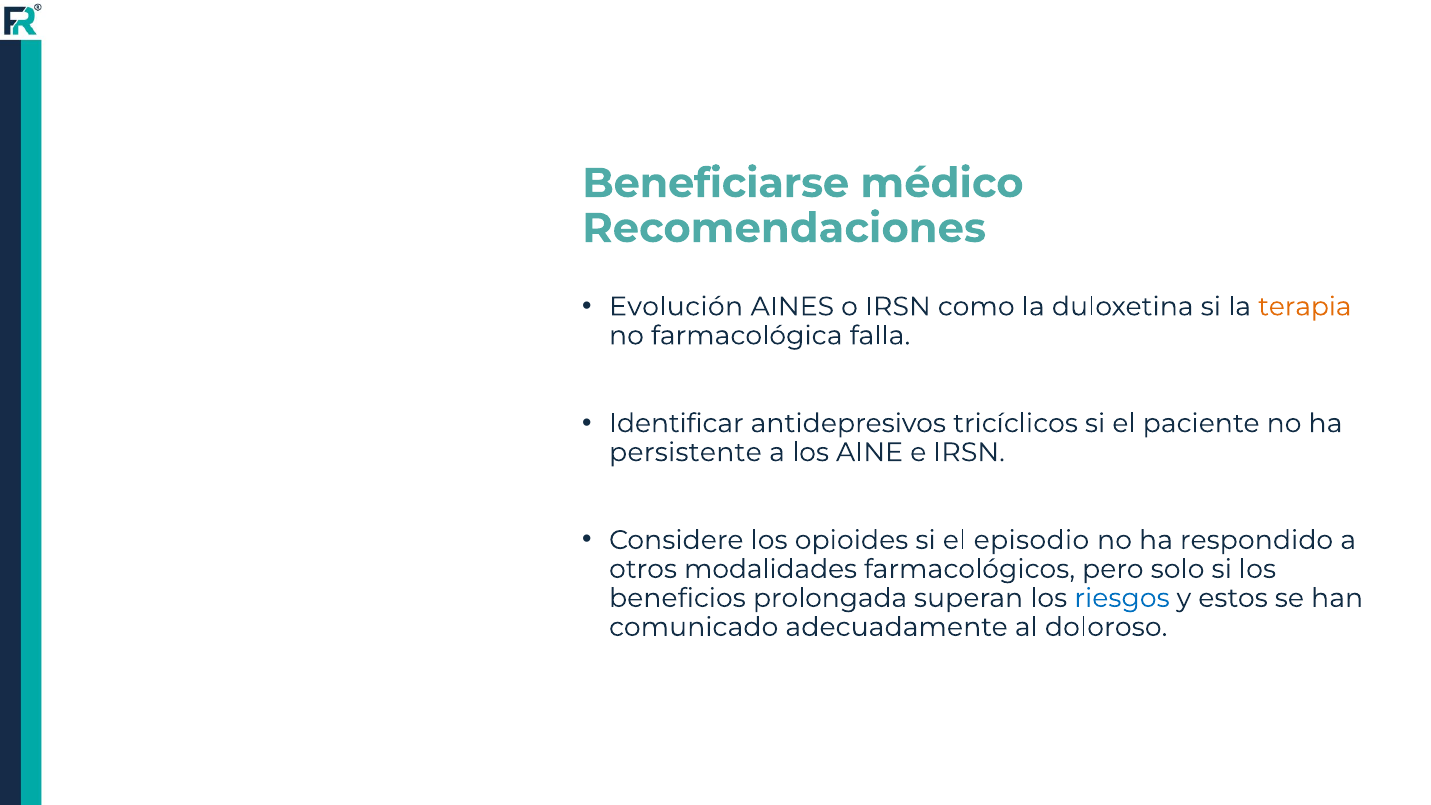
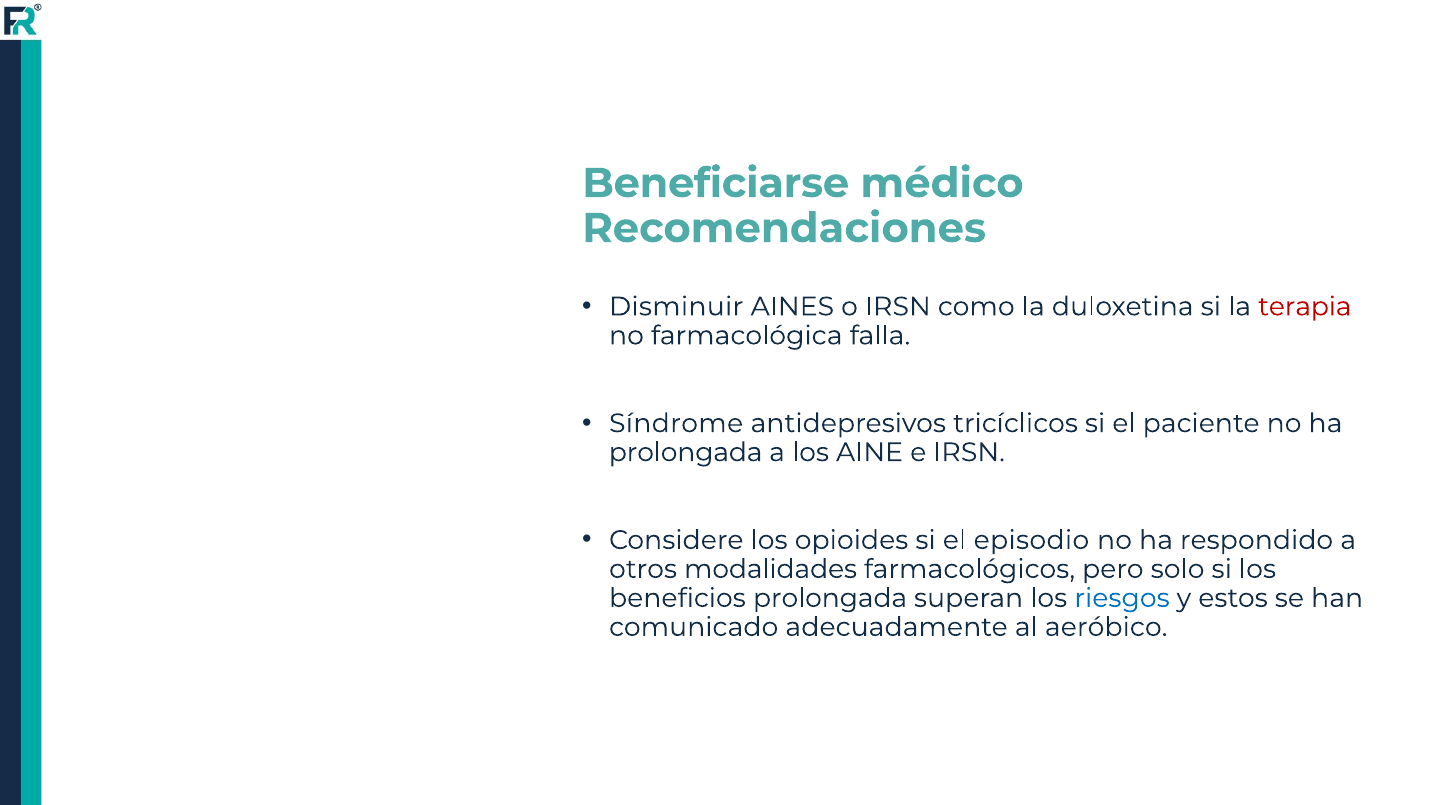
Evolución: Evolución -> Disminuir (676, 307)
terapia colour: orange -> red (1305, 307)
Identificar: Identificar -> Síndrome (676, 423)
persistente: persistente -> prolongada (686, 452)
doloroso: doloroso -> aeróbico (1106, 627)
